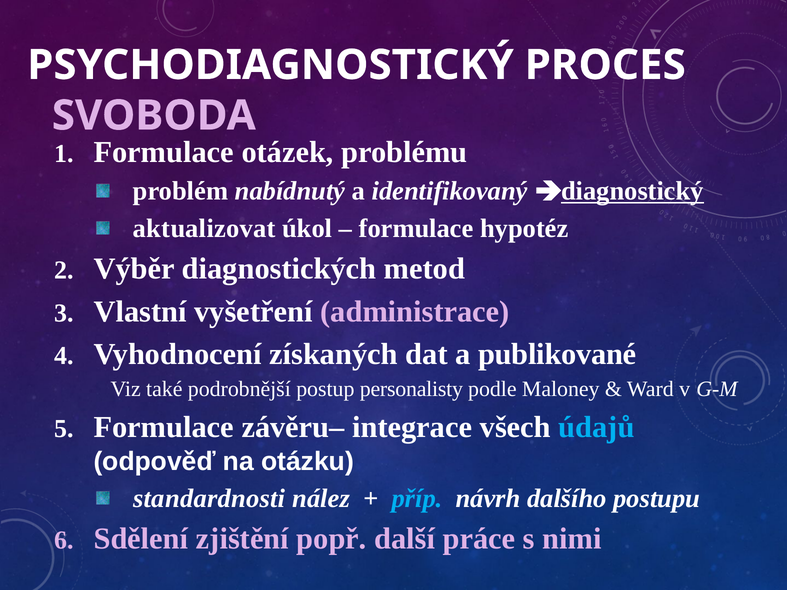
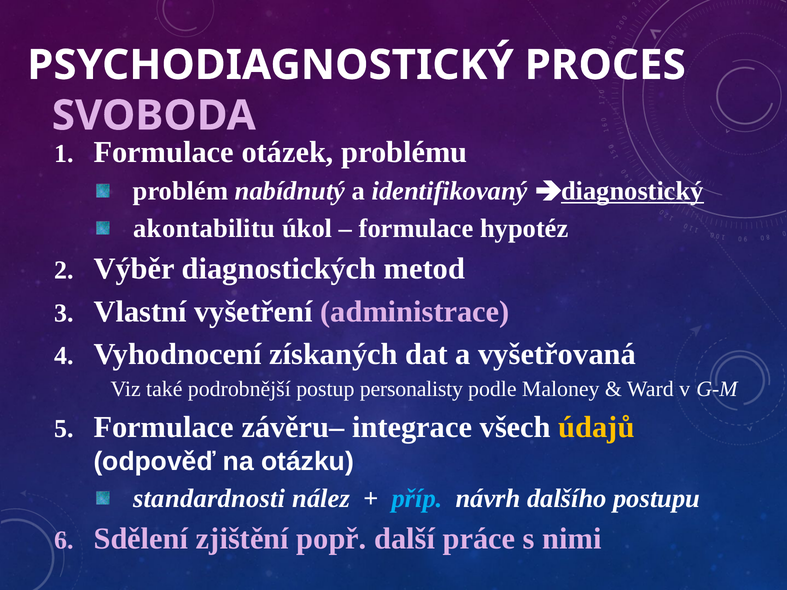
aktualizovat: aktualizovat -> akontabilitu (204, 228)
publikované: publikované -> vyšetřovaná (557, 354)
údajů colour: light blue -> yellow (596, 428)
